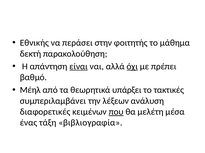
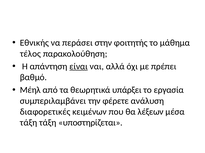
δεκτή: δεκτή -> τέλος (30, 54)
όχι underline: present -> none (132, 67)
τακτικές: τακτικές -> εργασία (169, 90)
λέξεων: λέξεων -> φέρετε (116, 101)
που underline: present -> none (116, 112)
μελέτη: μελέτη -> λέξεων (151, 112)
ένας: ένας -> τάξη (29, 123)
βιβλιογραφία: βιβλιογραφία -> υποστηρίζεται (90, 123)
